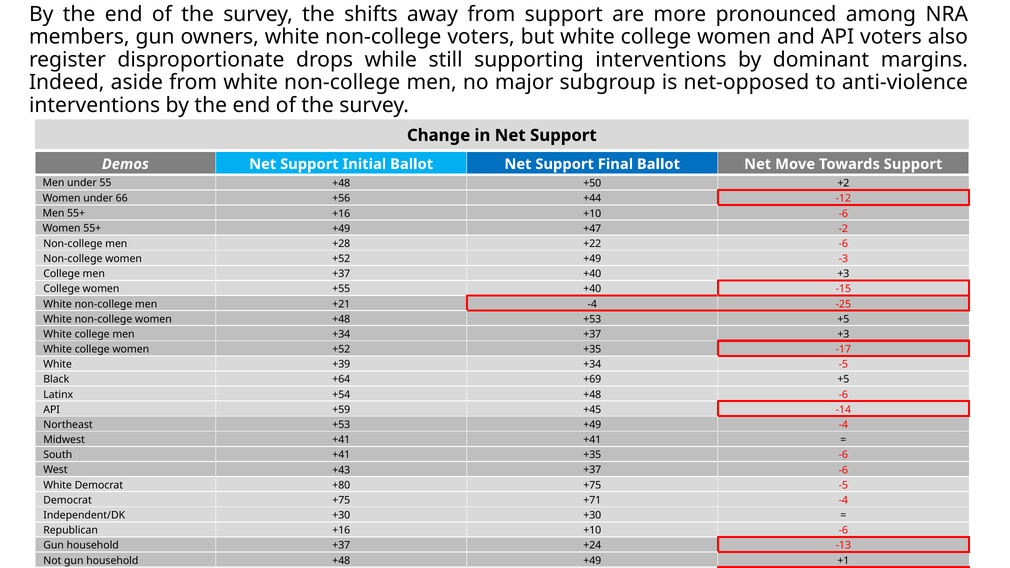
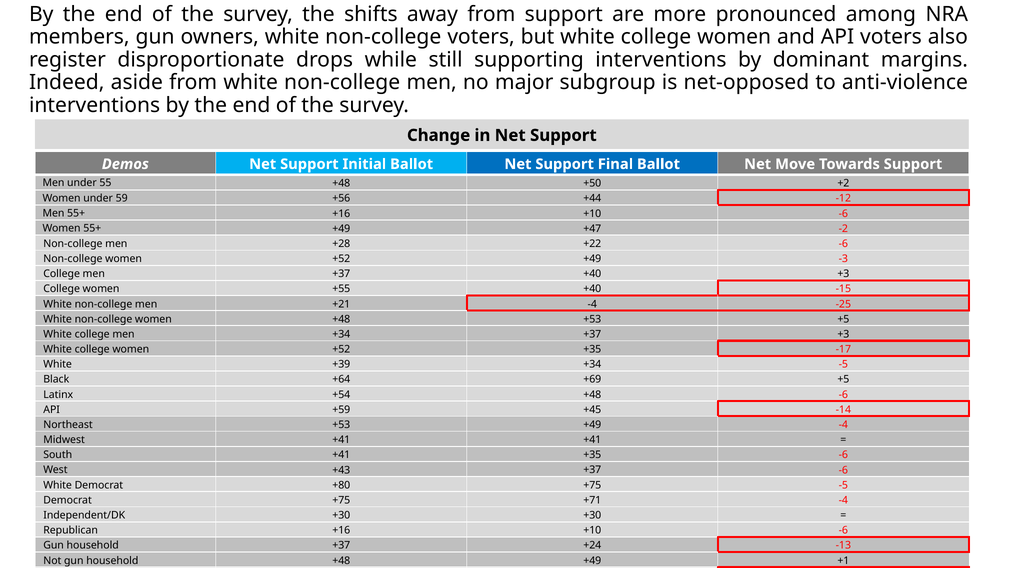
66: 66 -> 59 (122, 198)
